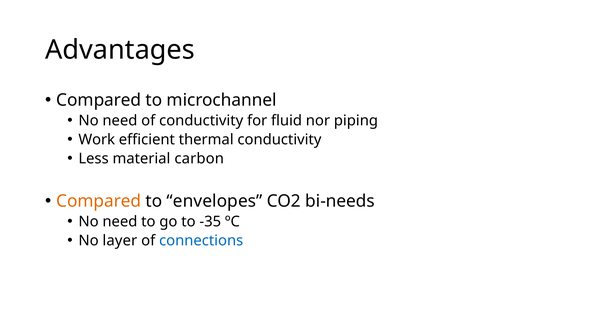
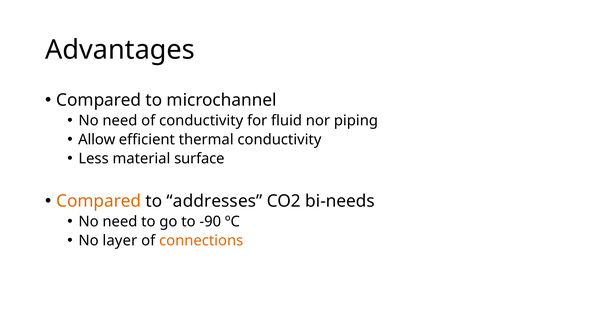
Work: Work -> Allow (97, 140)
carbon: carbon -> surface (199, 159)
envelopes: envelopes -> addresses (215, 201)
-35: -35 -> -90 (210, 222)
connections colour: blue -> orange (201, 241)
